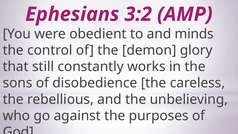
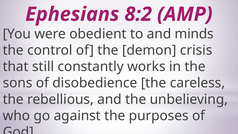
3:2: 3:2 -> 8:2 (138, 14)
glory: glory -> crisis (196, 50)
